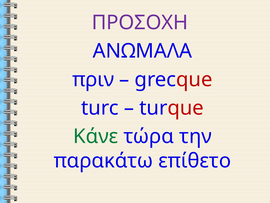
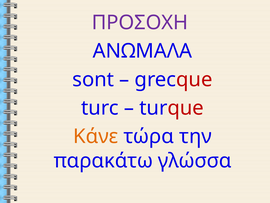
πριν: πριν -> sont (93, 79)
Κάνε colour: green -> orange (96, 136)
επίθετο: επίθετο -> γλώσσα (195, 160)
